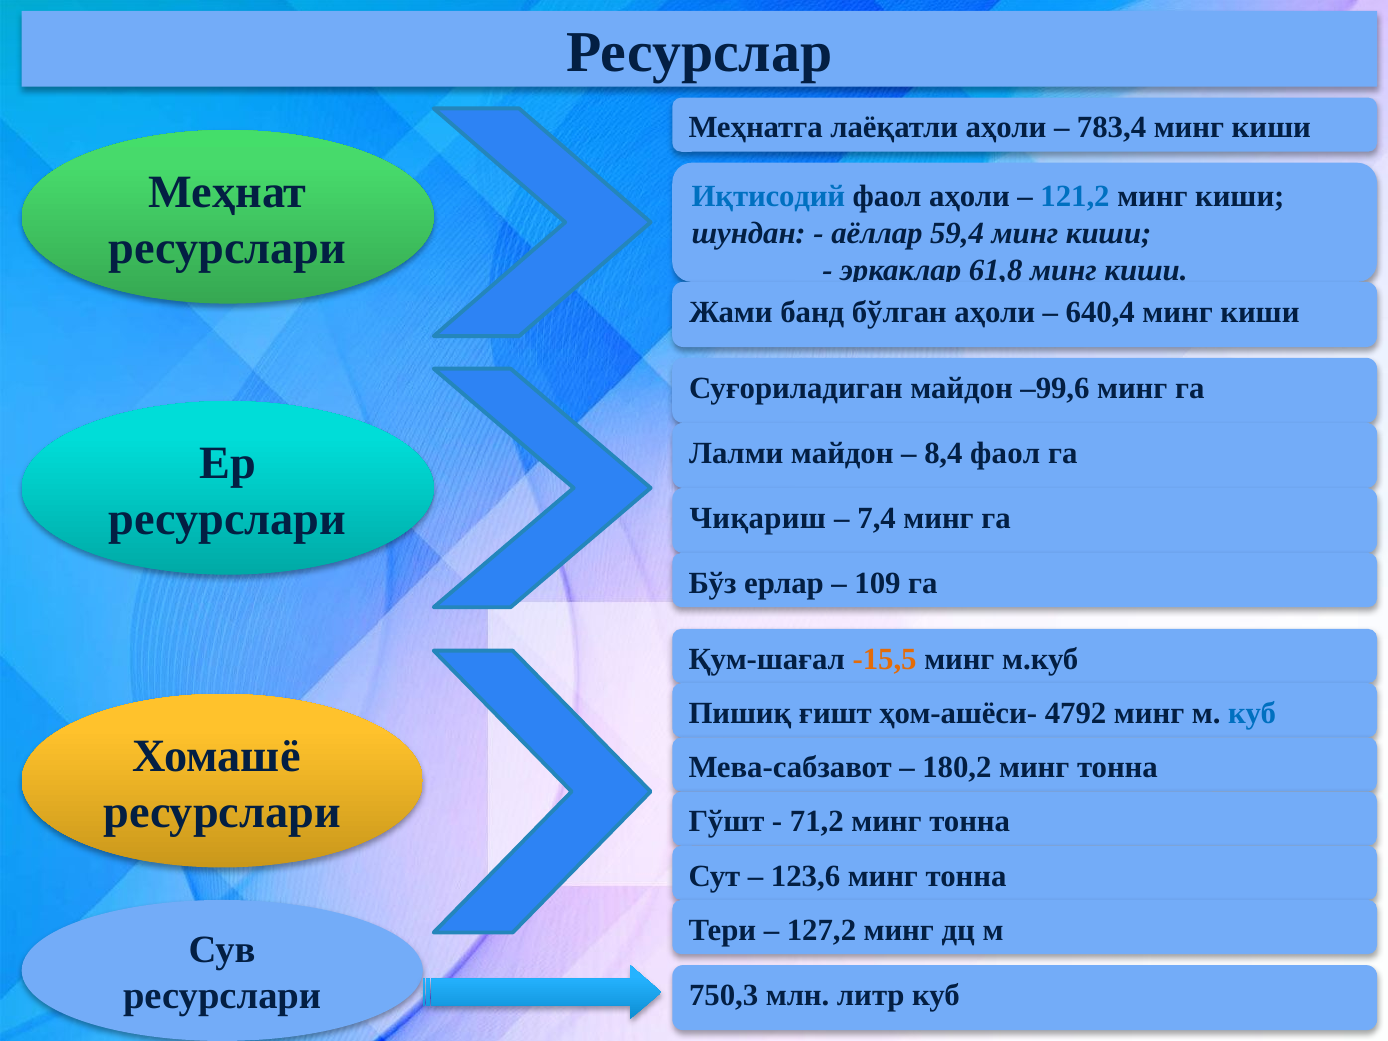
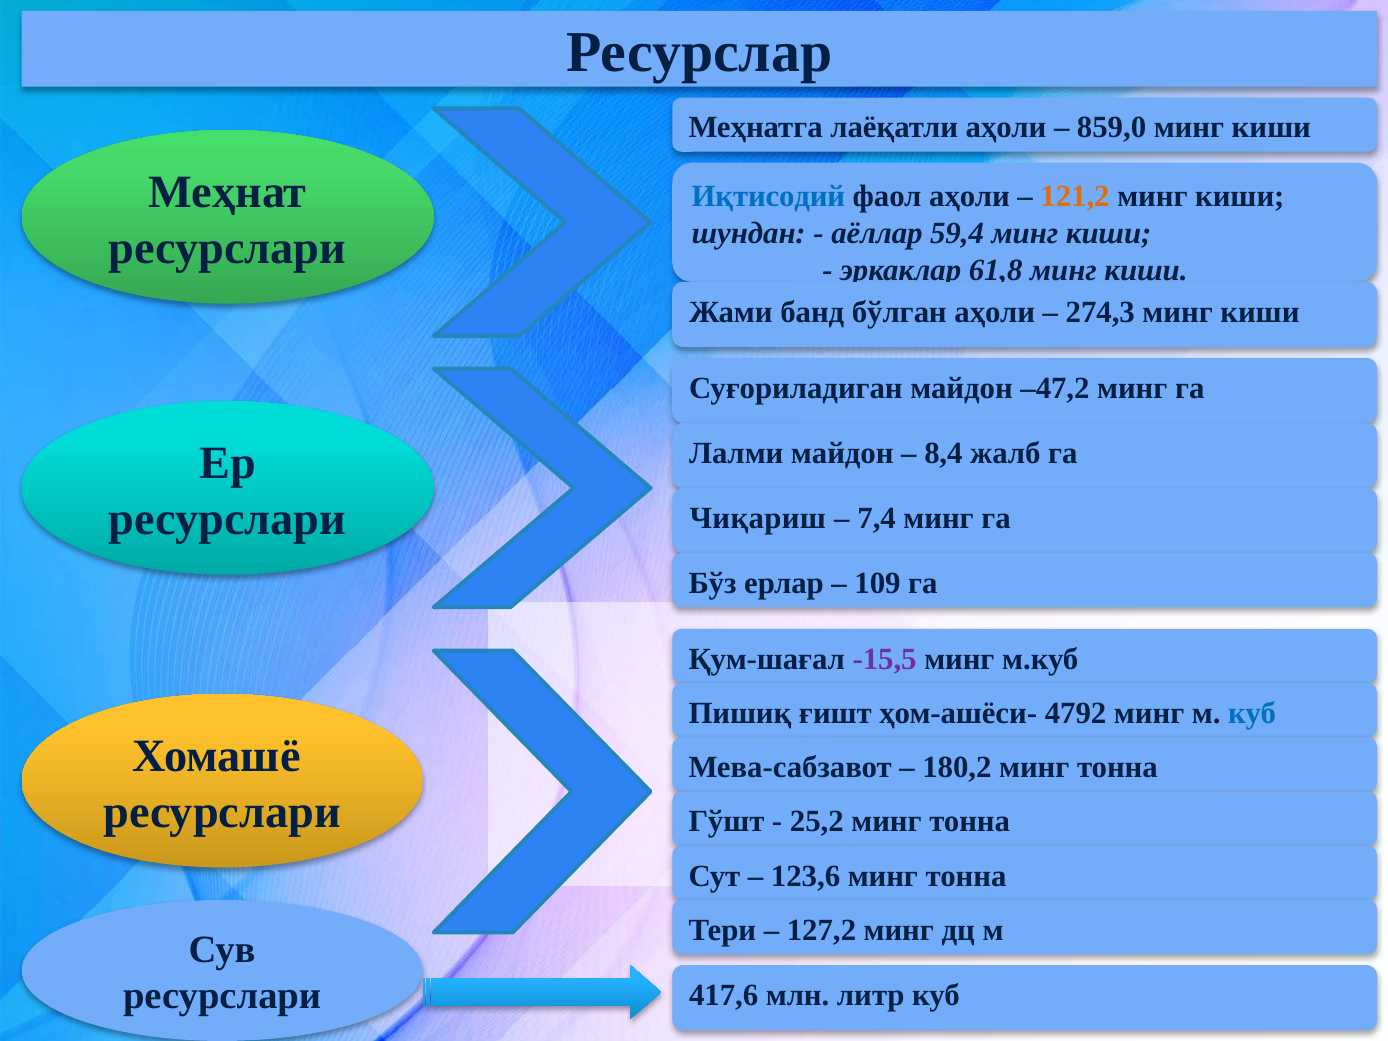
783,4: 783,4 -> 859,0 (1112, 128)
121,2 colour: blue -> orange (1075, 196)
640,4: 640,4 -> 274,3 (1100, 313)
–99,6: –99,6 -> –47,2 (1055, 388)
8,4 фаол: фаол -> жалб (1005, 454)
-15,5 colour: orange -> purple (885, 659)
71,2: 71,2 -> 25,2 (817, 822)
750,3: 750,3 -> 417,6 (724, 996)
